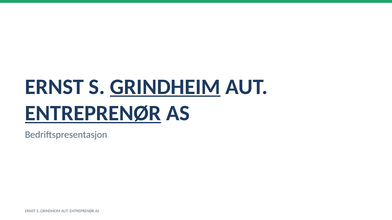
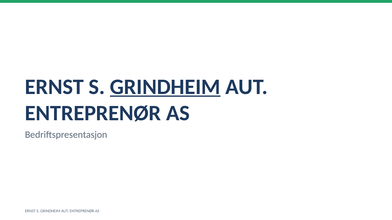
ENTREPRENØR underline: present -> none (93, 113)
